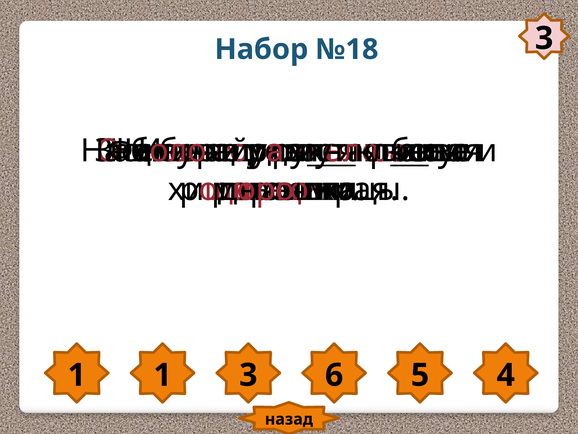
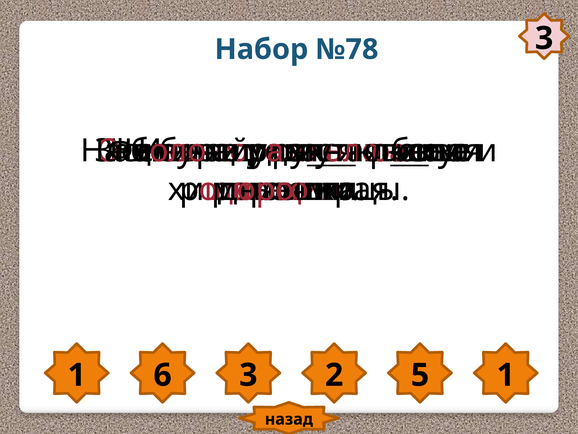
№18: №18 -> №78 (347, 49)
1 1: 1 -> 6 (163, 375)
6: 6 -> 2 (334, 375)
5 4: 4 -> 1 (506, 375)
